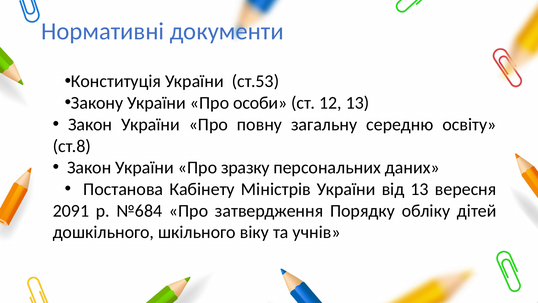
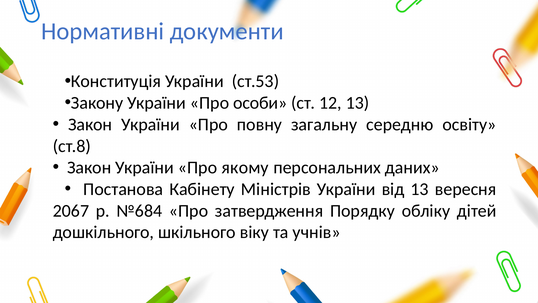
зразку: зразку -> якому (245, 167)
2091: 2091 -> 2067 (71, 211)
